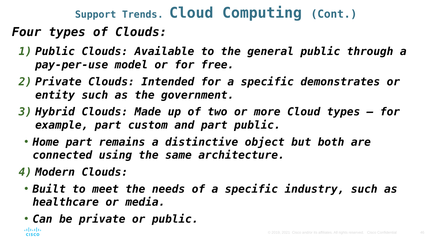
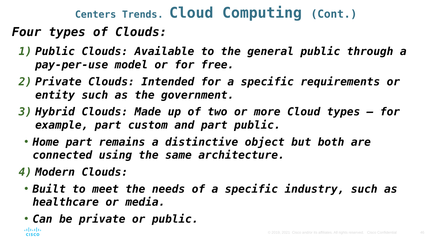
Support: Support -> Centers (96, 15)
demonstrates: demonstrates -> requirements (340, 82)
